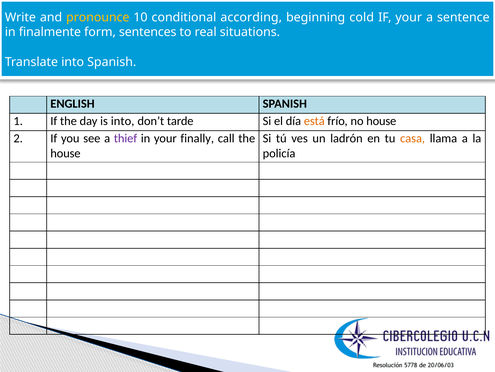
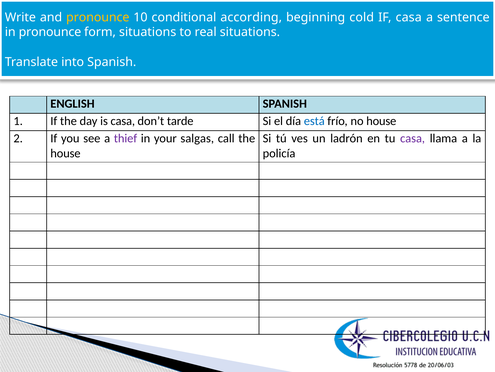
IF your: your -> casa (409, 17)
in finalmente: finalmente -> pronounce (50, 32)
form sentences: sentences -> situations (148, 32)
is into: into -> casa (123, 121)
está colour: orange -> blue (314, 121)
finally: finally -> salgas (197, 138)
casa colour: orange -> purple (413, 138)
